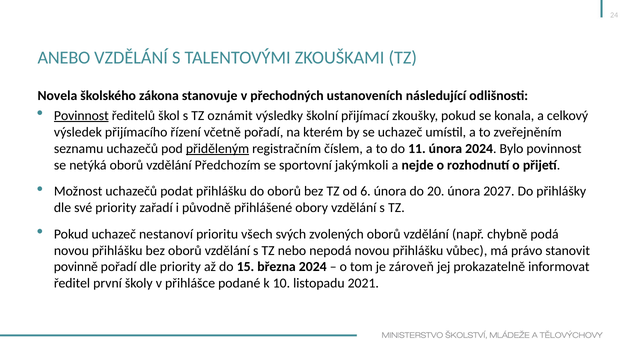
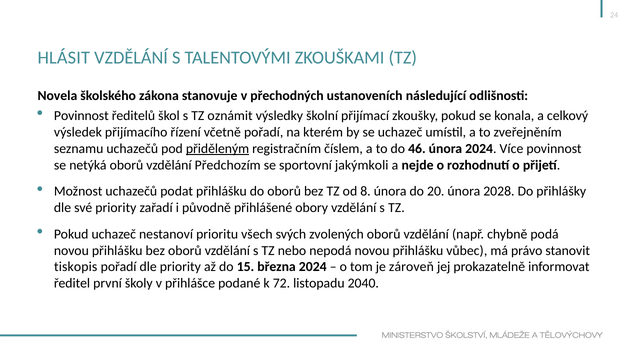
ANEBO: ANEBO -> HLÁSIT (64, 58)
Povinnost underline: present -> none (81, 115)
11: 11 -> 46 (417, 148)
Bylo: Bylo -> Více (511, 148)
6: 6 -> 8 (365, 191)
2027: 2027 -> 2028 (499, 191)
povinně: povinně -> tiskopis (76, 267)
10: 10 -> 72 (281, 283)
2021: 2021 -> 2040 (363, 283)
